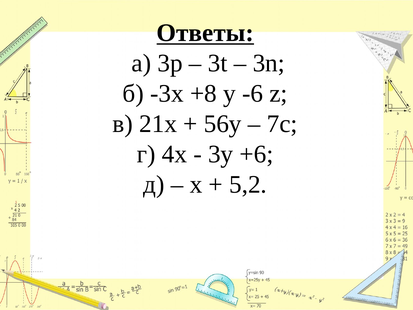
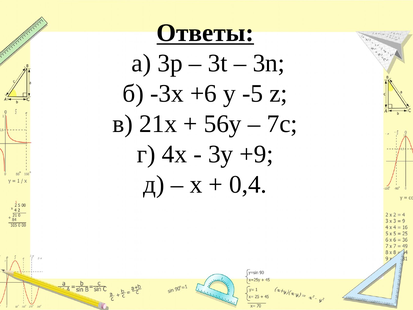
+8: +8 -> +6 (203, 93)
-6: -6 -> -5 (253, 93)
+6: +6 -> +9 (256, 154)
5,2: 5,2 -> 0,4 (248, 184)
